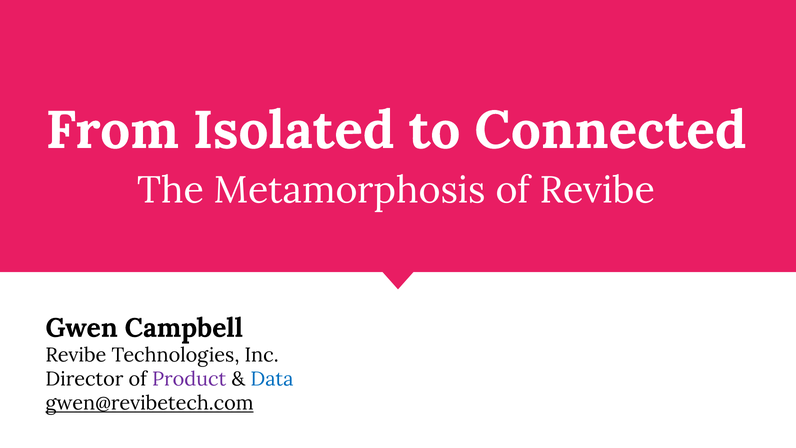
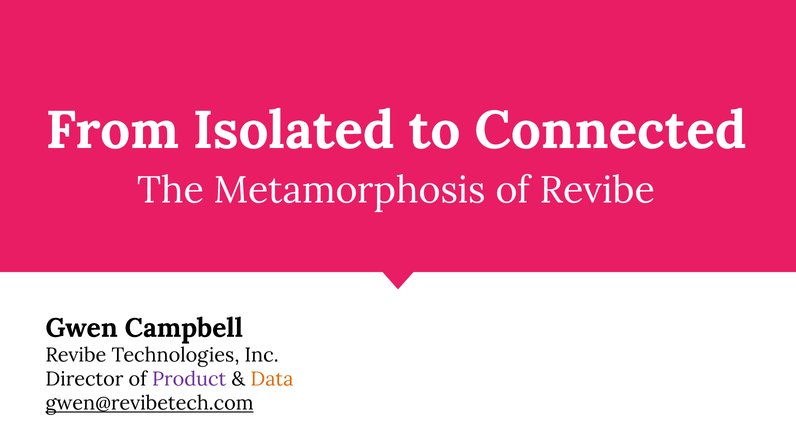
Data colour: blue -> orange (272, 379)
